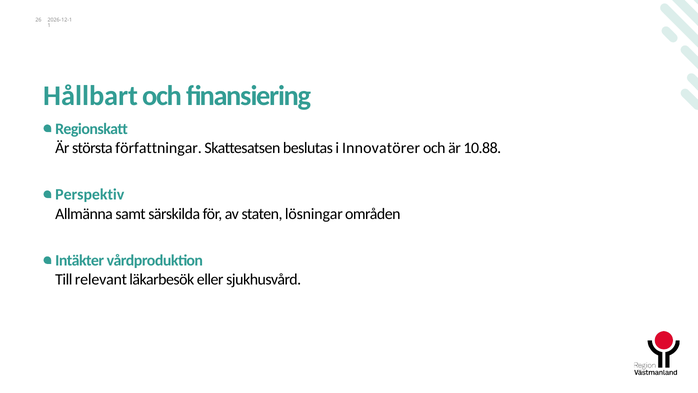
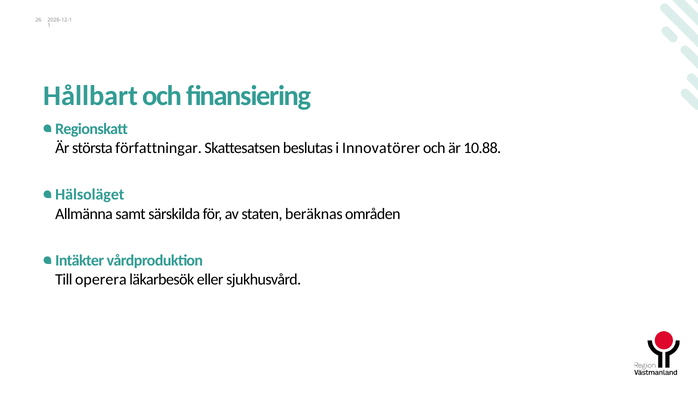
Perspektiv: Perspektiv -> Hälsoläget (90, 195)
lösningar: lösningar -> beräknas (314, 214)
relevant: relevant -> operera (101, 279)
